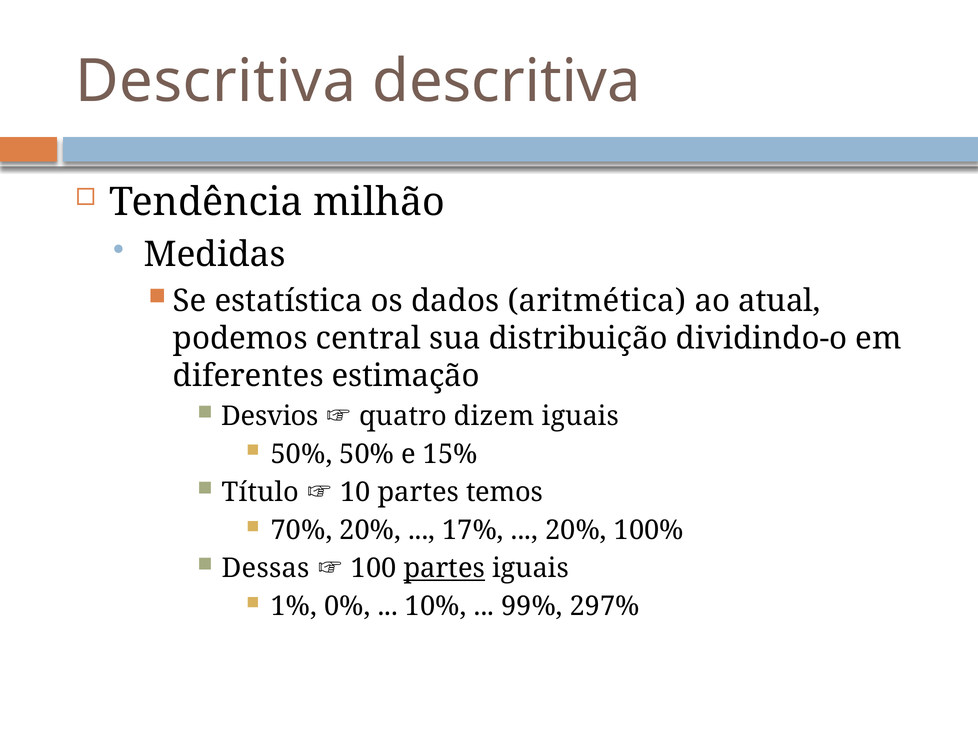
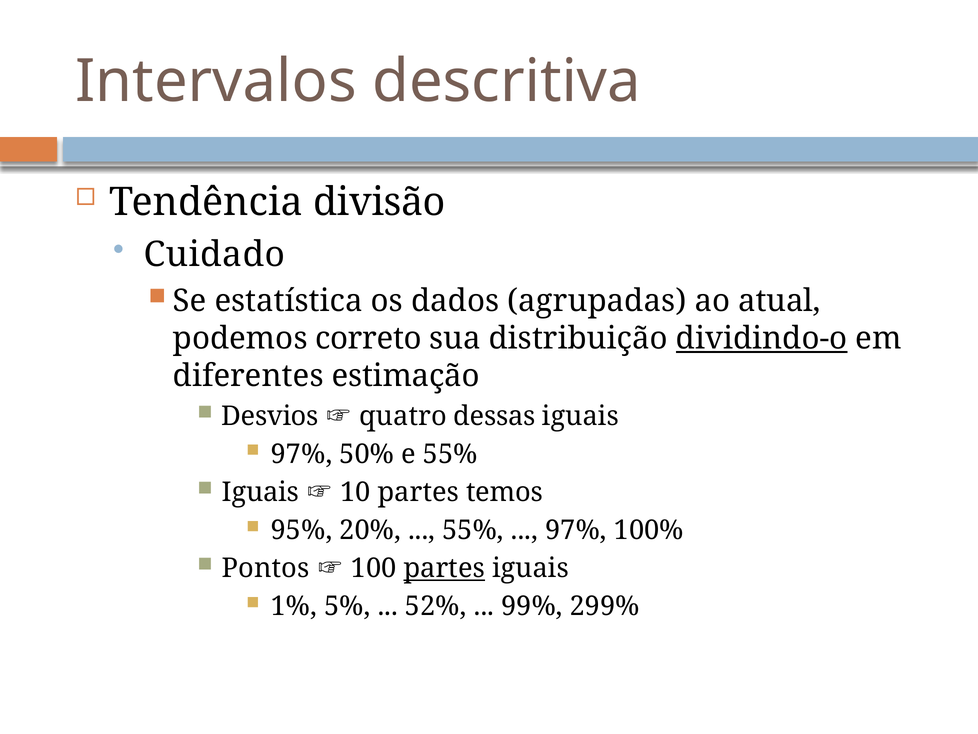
Descritiva: Descritiva -> Intervalos (216, 82)
milhão: milhão -> divisão (379, 202)
Medidas: Medidas -> Cuidado (214, 254)
aritmética: aritmética -> agrupadas (597, 301)
central: central -> correto (369, 338)
dividindo-o underline: none -> present (762, 338)
dizem: dizem -> dessas (494, 416)
50%: 50% -> 97% (302, 454)
e 15%: 15% -> 55% (450, 454)
Título: Título -> Iguais (261, 492)
70%: 70% -> 95% (302, 530)
17%: 17% -> 55% (473, 530)
20%: 20% -> 97% (576, 530)
Dessas: Dessas -> Pontos (266, 568)
0%: 0% -> 5% (347, 606)
10%: 10% -> 52% (436, 606)
297%: 297% -> 299% (605, 606)
